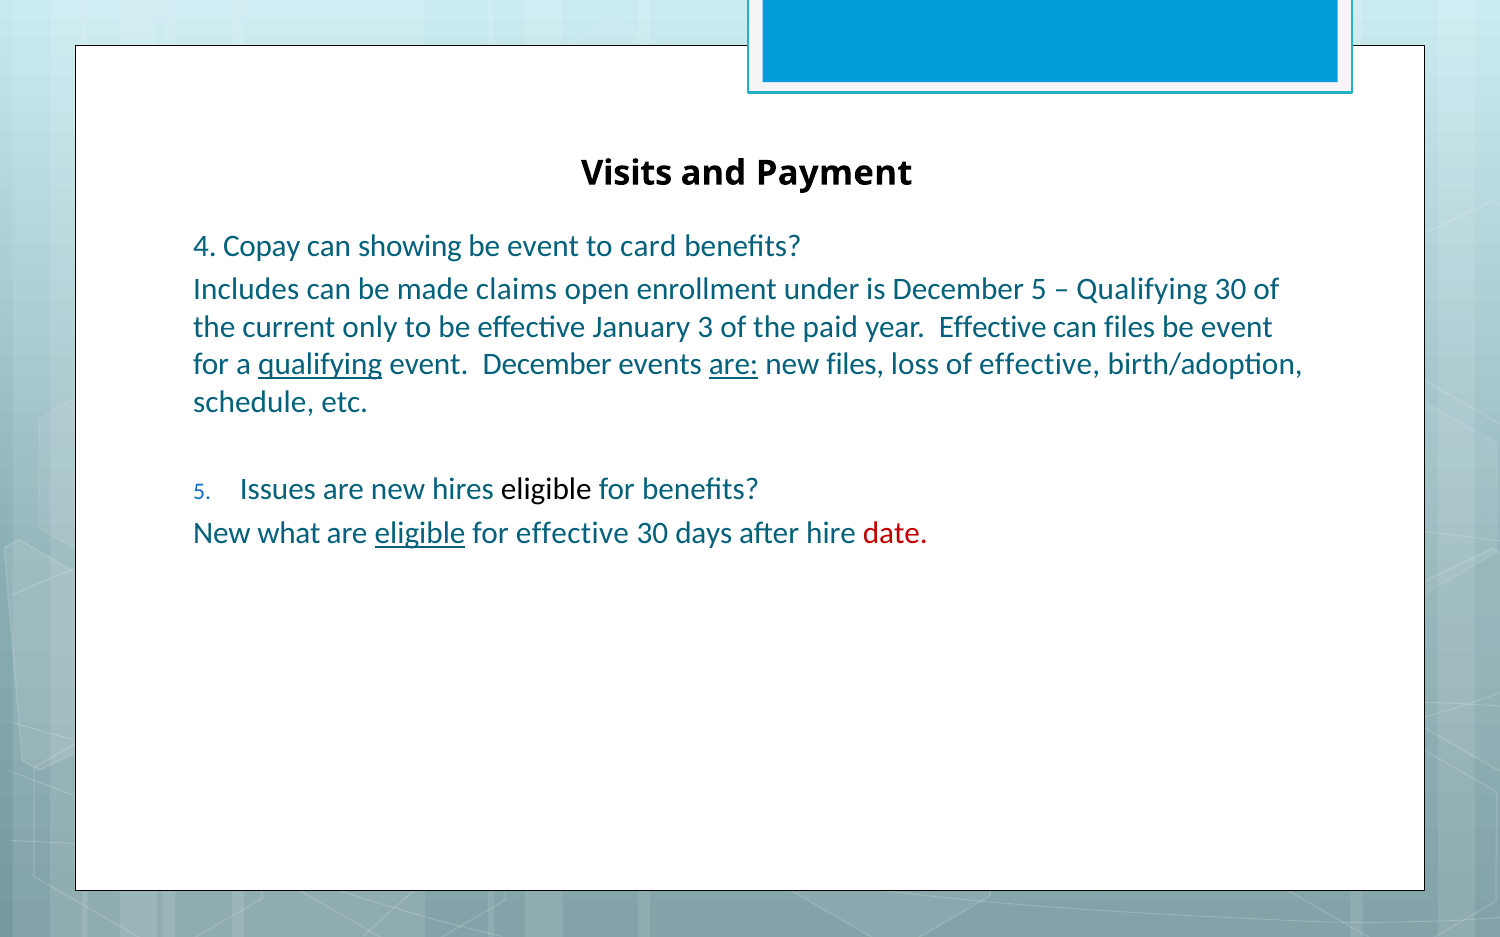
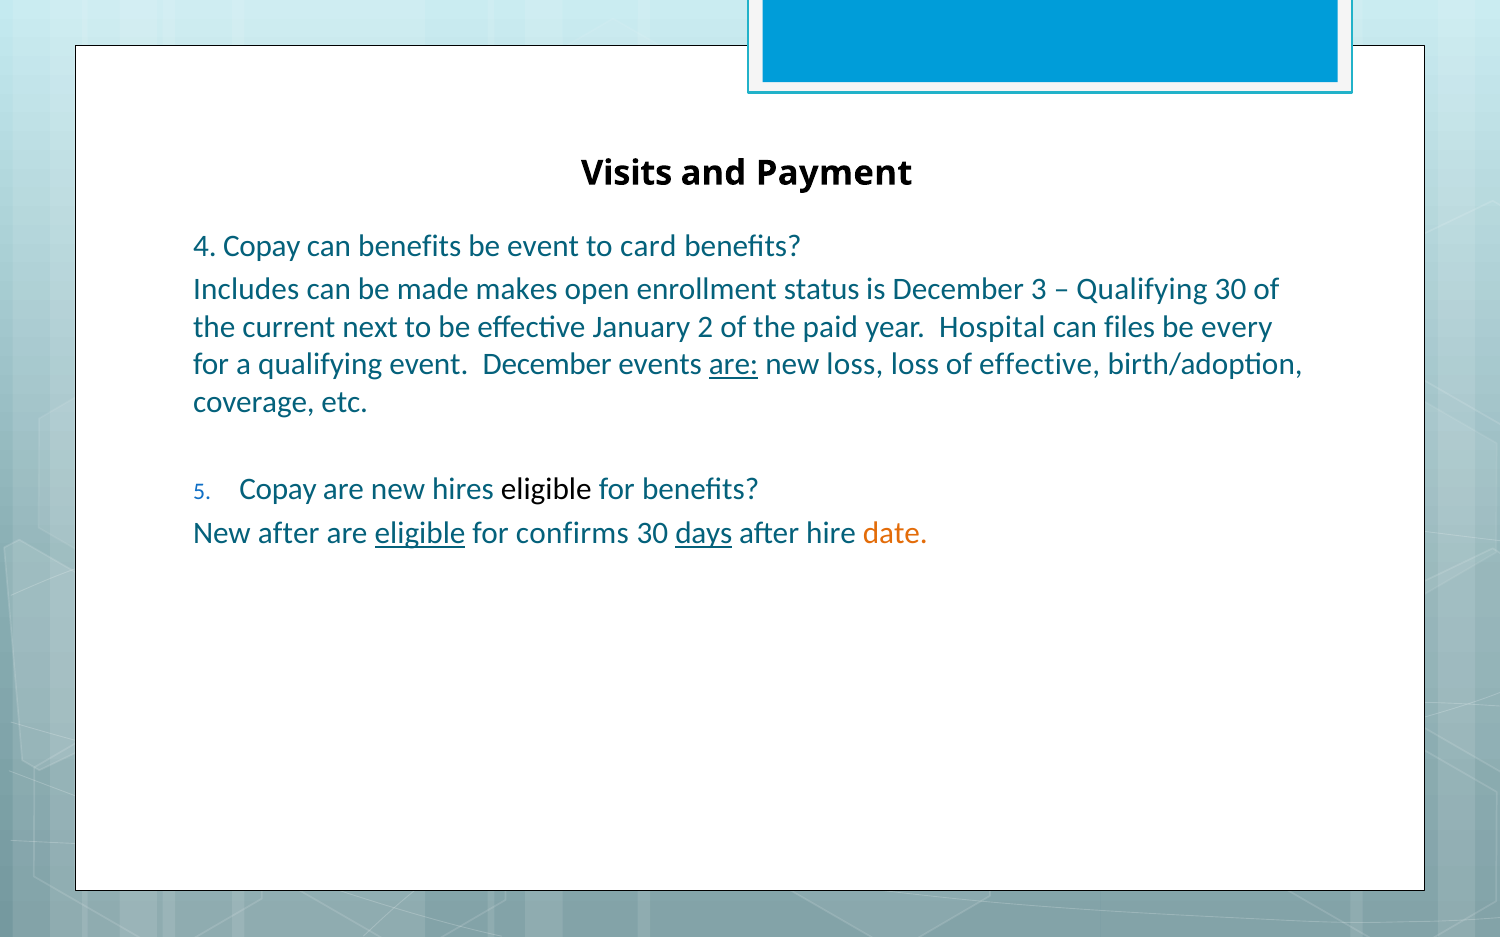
can showing: showing -> benefits (410, 246)
claims: claims -> makes (517, 290)
under: under -> status (822, 290)
December 5: 5 -> 3 (1039, 290)
only: only -> next (370, 327)
3: 3 -> 2 (705, 327)
year Effective: Effective -> Hospital (992, 327)
event: event -> every (1237, 327)
qualifying underline: present -> none (320, 365)
new files: files -> loss (855, 365)
schedule: schedule -> coverage (254, 402)
Issues: Issues -> Copay (278, 490)
New what: what -> after (289, 533)
for effective: effective -> confirms (572, 533)
days underline: none -> present (704, 533)
date colour: red -> orange (895, 533)
